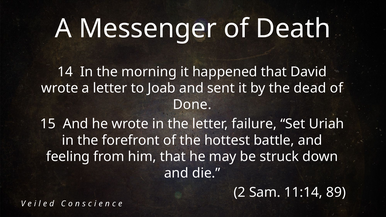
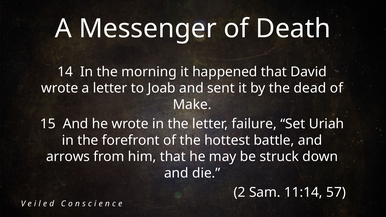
Done: Done -> Make (192, 105)
feeling: feeling -> arrows (68, 157)
89: 89 -> 57 (336, 192)
